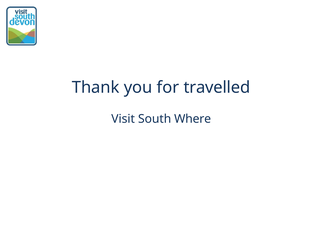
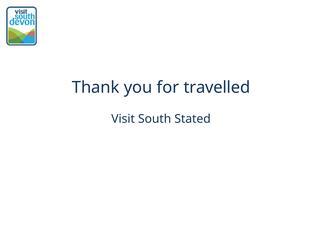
Where: Where -> Stated (193, 119)
